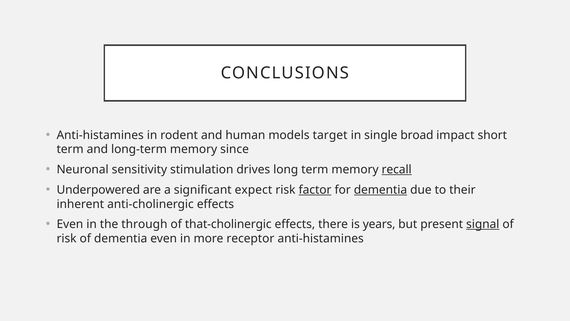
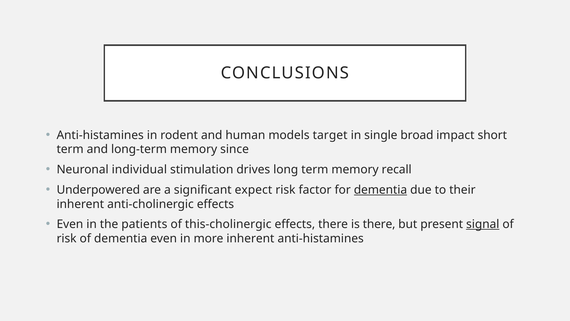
sensitivity: sensitivity -> individual (139, 169)
recall underline: present -> none (397, 169)
factor underline: present -> none (315, 190)
through: through -> patients (144, 224)
that-cholinergic: that-cholinergic -> this-cholinergic (228, 224)
is years: years -> there (379, 224)
more receptor: receptor -> inherent (250, 238)
